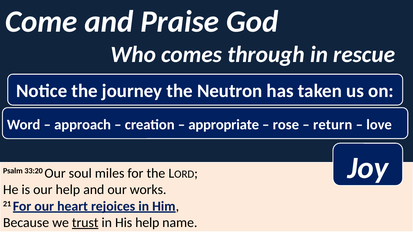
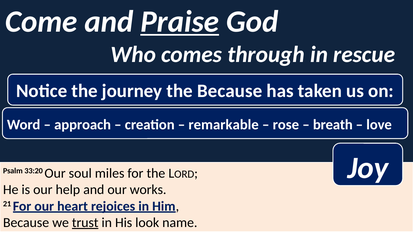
Praise underline: none -> present (180, 22)
the Neutron: Neutron -> Because (230, 91)
appropriate: appropriate -> remarkable (224, 125)
return: return -> breath (333, 125)
His help: help -> look (147, 223)
